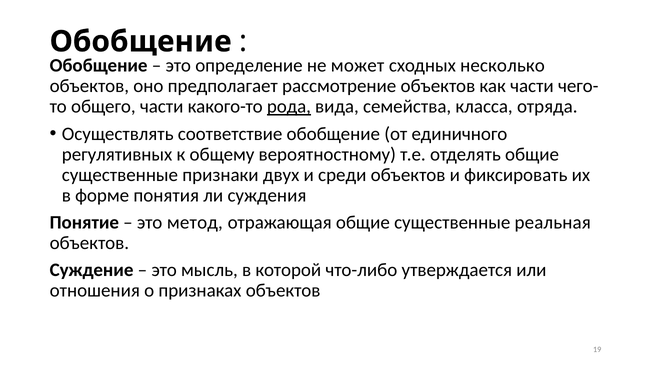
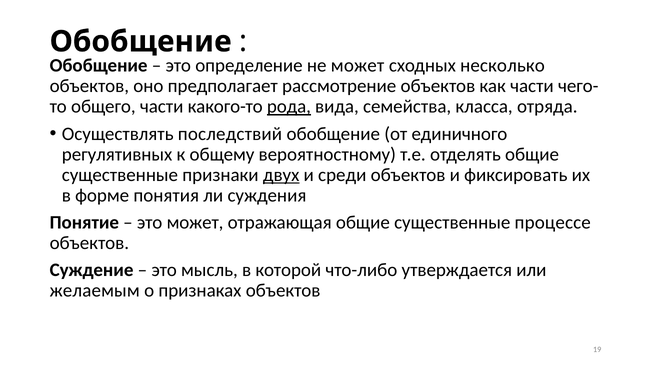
соответствие: соответствие -> последствий (230, 134)
двух underline: none -> present (281, 175)
это метод: метод -> может (195, 223)
реальная: реальная -> процессе (553, 223)
отношения: отношения -> желаемым (95, 291)
